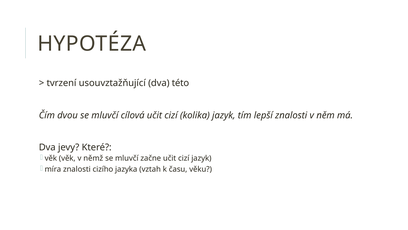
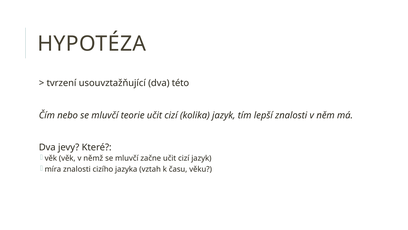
dvou: dvou -> nebo (68, 115)
cílová: cílová -> teorie (133, 115)
